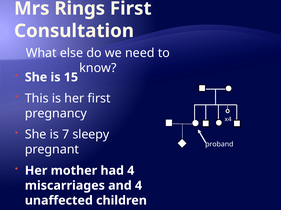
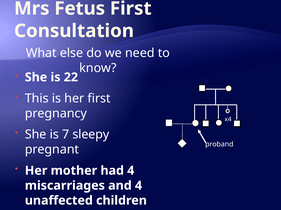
Rings: Rings -> Fetus (80, 9)
15: 15 -> 22 (71, 78)
